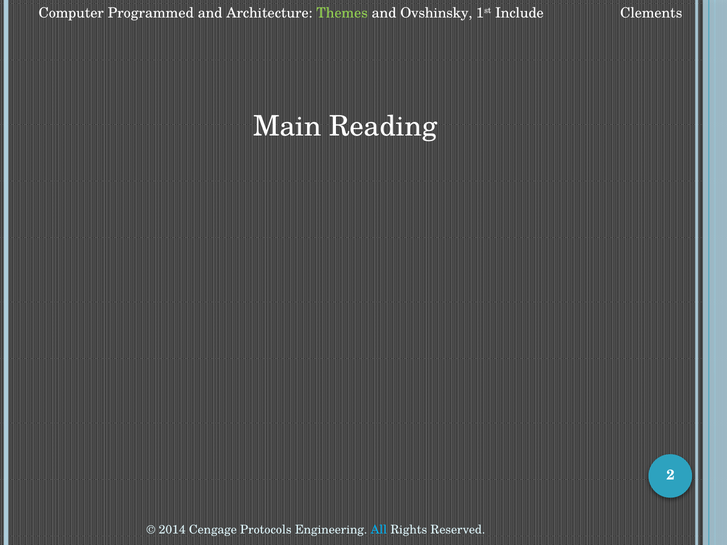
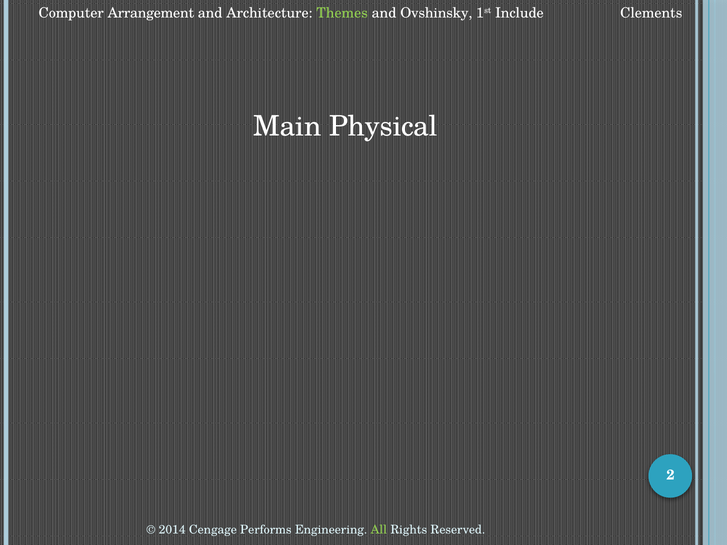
Programmed: Programmed -> Arrangement (151, 13)
Reading: Reading -> Physical (384, 126)
Protocols: Protocols -> Performs (266, 530)
All colour: light blue -> light green (379, 530)
